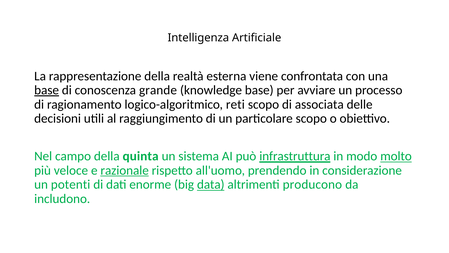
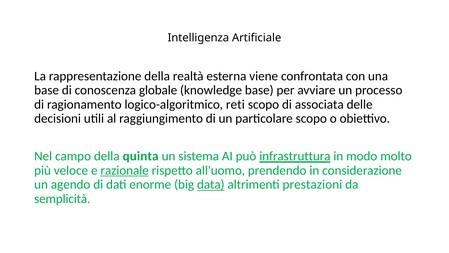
base underline: present -> none (47, 90)
grande: grande -> globale (158, 90)
molto underline: present -> none (396, 156)
potenti: potenti -> agendo (71, 184)
producono: producono -> prestazioni (312, 184)
includono: includono -> semplicità (62, 198)
